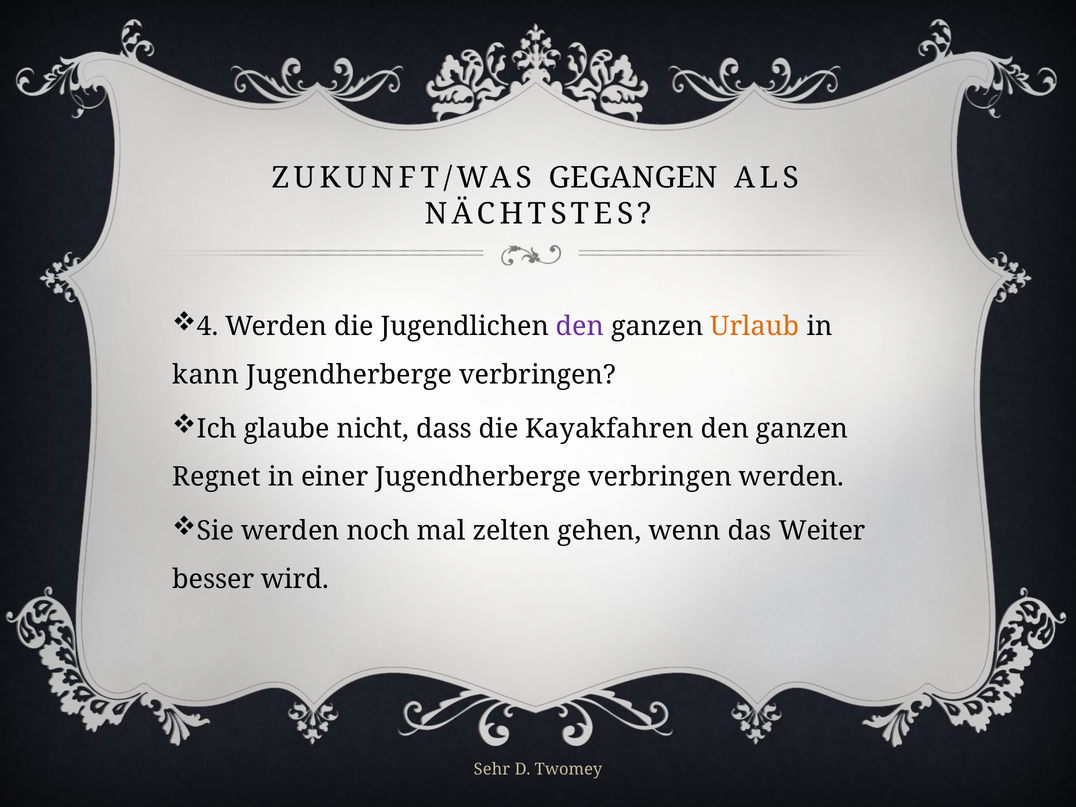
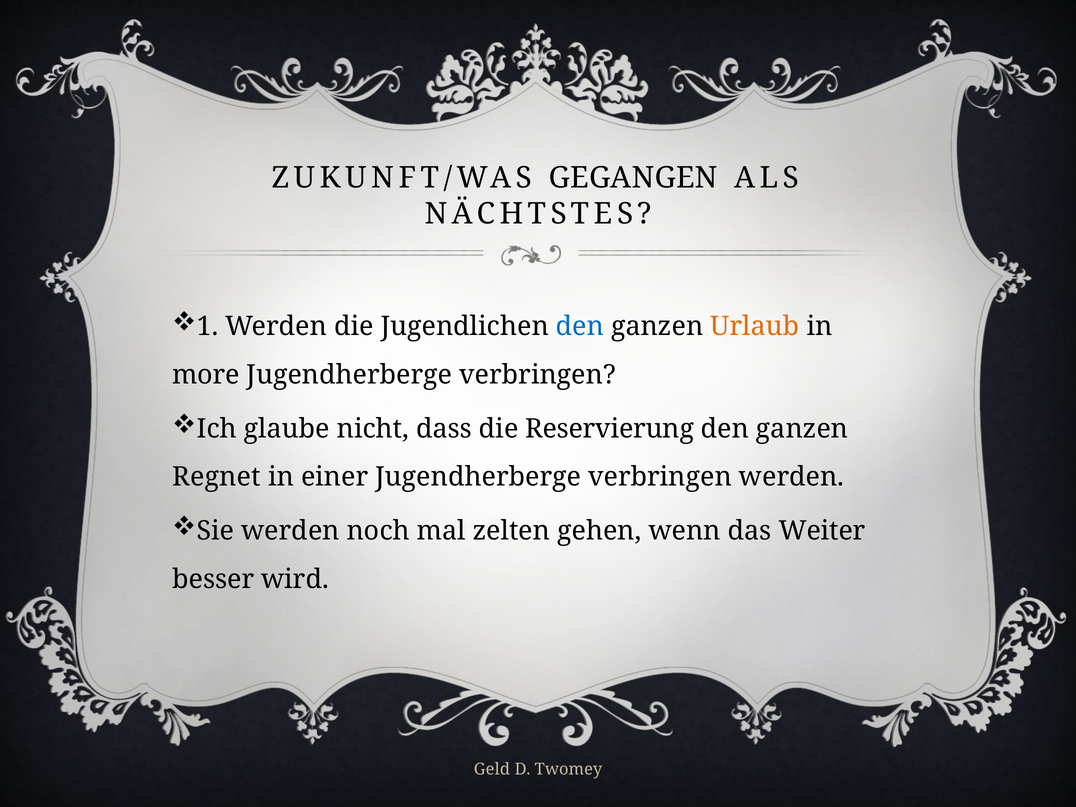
4: 4 -> 1 (208, 326)
den colour: purple -> blue (580, 326)
kann: kann -> more (206, 375)
Kayakfahren: Kayakfahren -> Reservierung (610, 429)
Sehr: Sehr -> Geld (492, 769)
